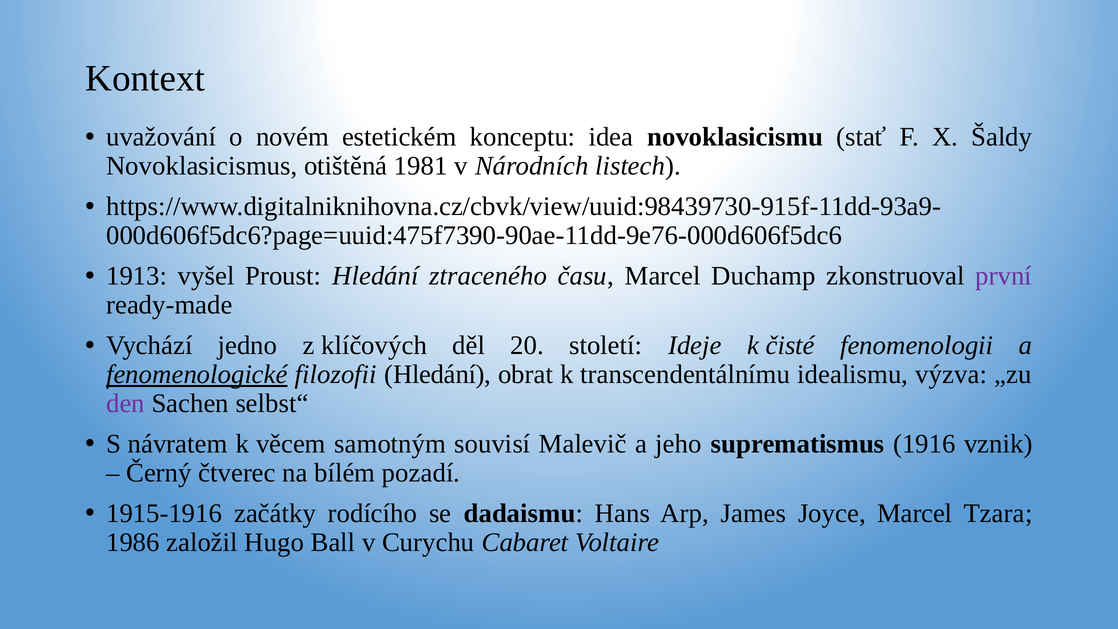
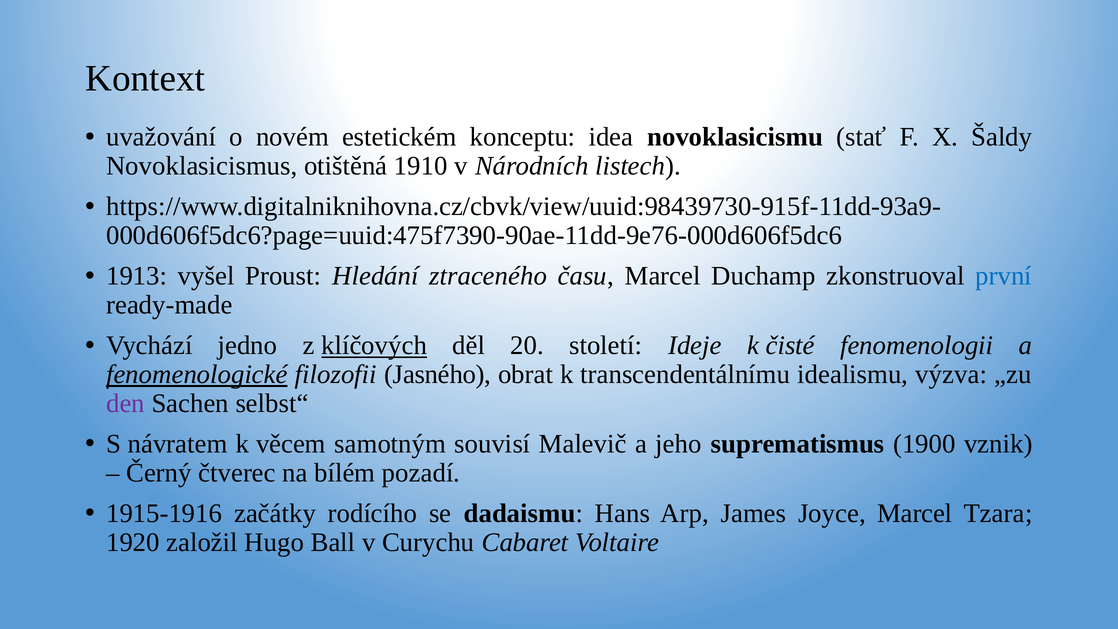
1981: 1981 -> 1910 (421, 166)
první colour: purple -> blue (1004, 276)
klíčových underline: none -> present (374, 346)
filozofii Hledání: Hledání -> Jasného (438, 374)
1916: 1916 -> 1900 (924, 444)
1986: 1986 -> 1920 (133, 542)
